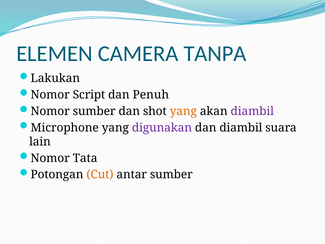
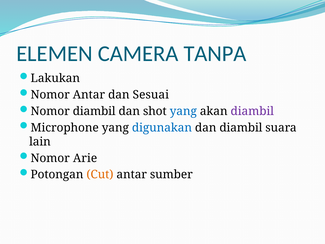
Nomor Script: Script -> Antar (89, 95)
Penuh: Penuh -> Sesuai (151, 95)
Nomor sumber: sumber -> diambil (94, 111)
yang colour: orange -> blue (183, 111)
digunakan colour: purple -> blue (162, 127)
Tata: Tata -> Arie (85, 158)
